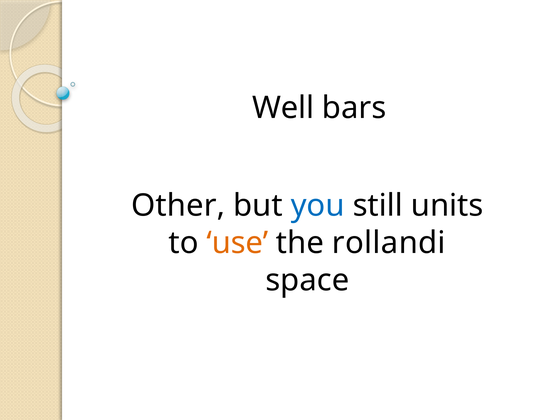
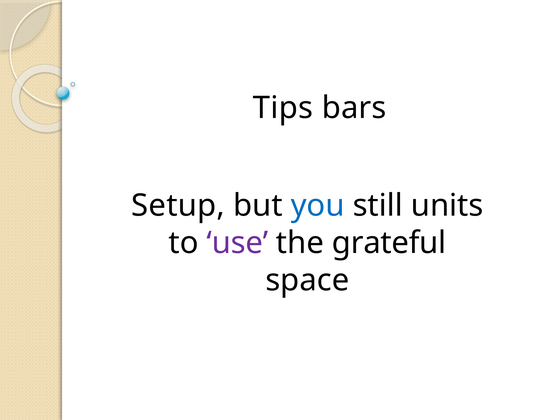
Well: Well -> Tips (283, 108)
Other: Other -> Setup (178, 206)
use colour: orange -> purple (237, 243)
rollandi: rollandi -> grateful (389, 243)
